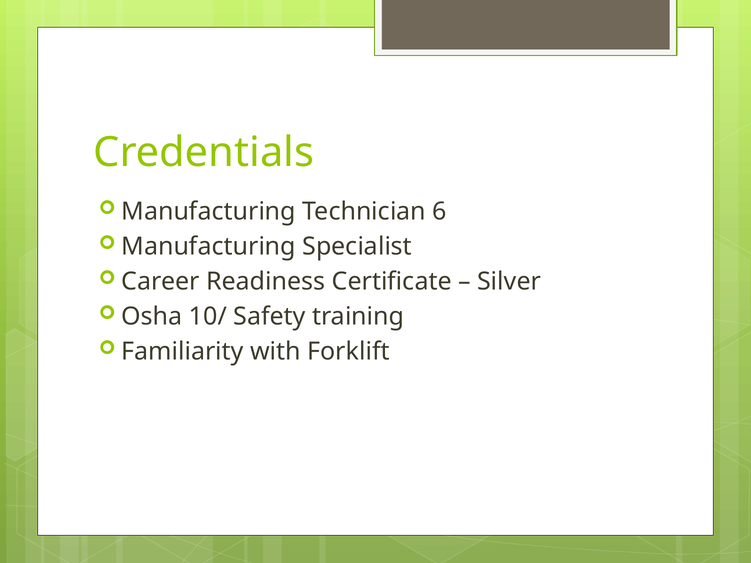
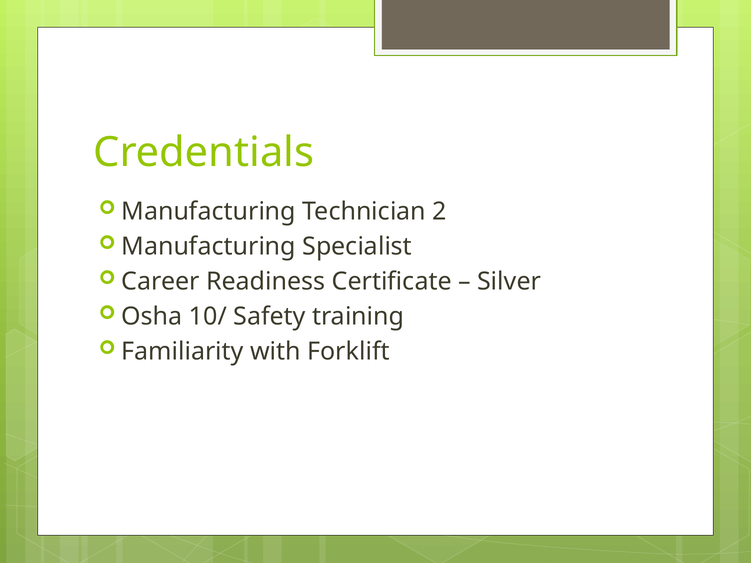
6: 6 -> 2 (440, 211)
